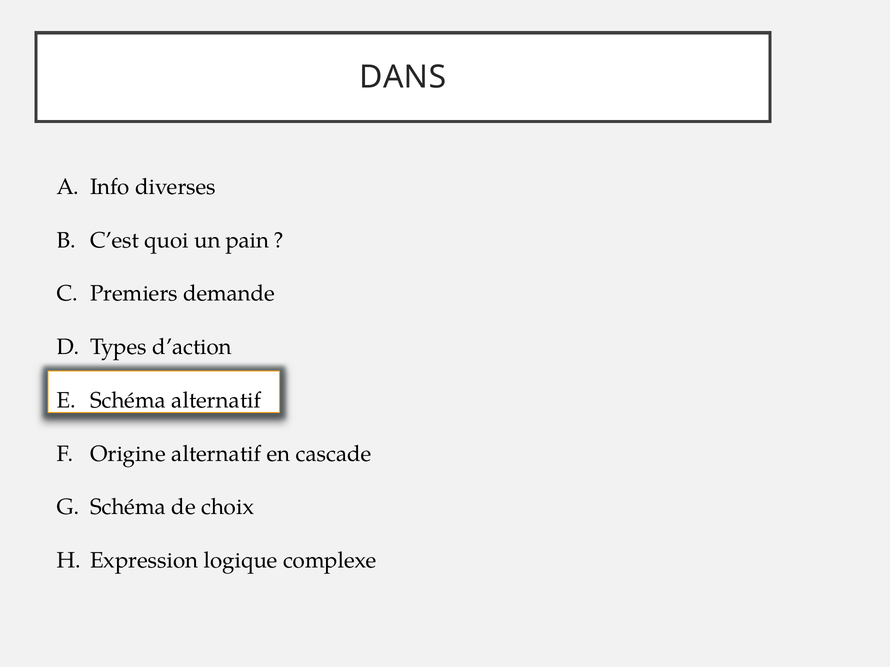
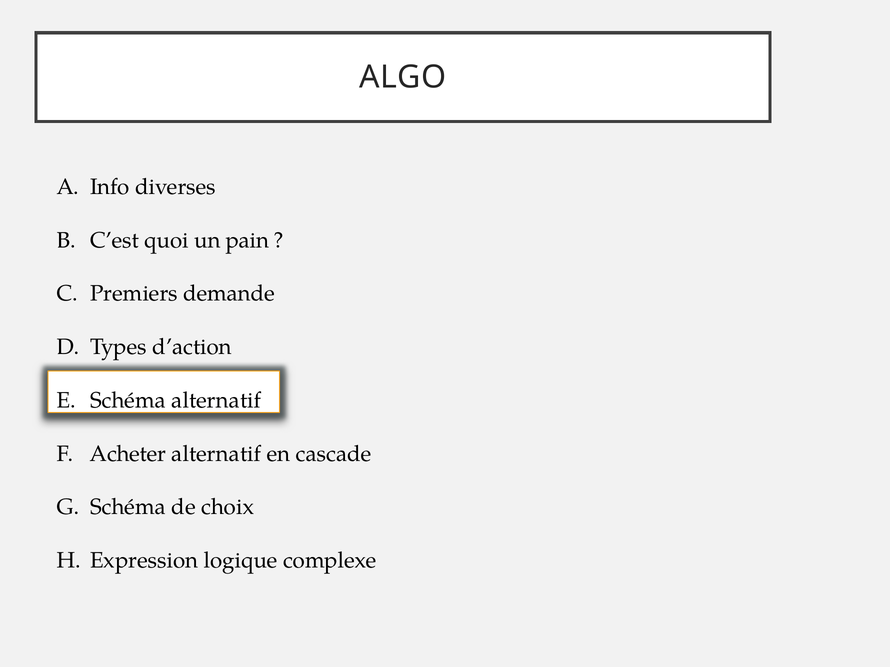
DANS: DANS -> ALGO (403, 77)
Origine: Origine -> Acheter (128, 454)
